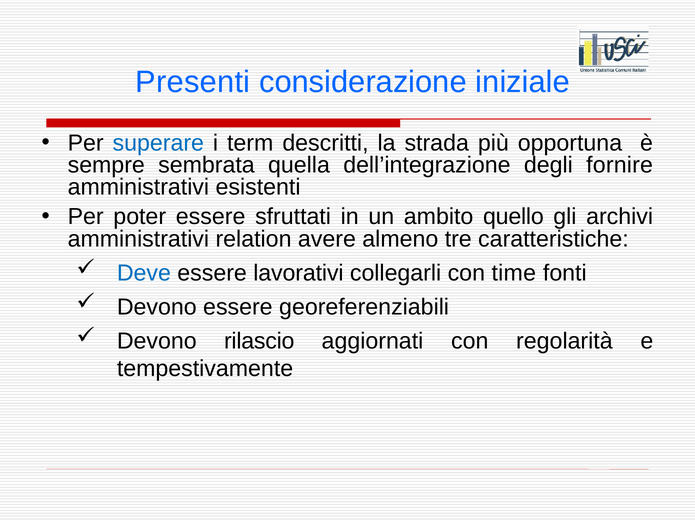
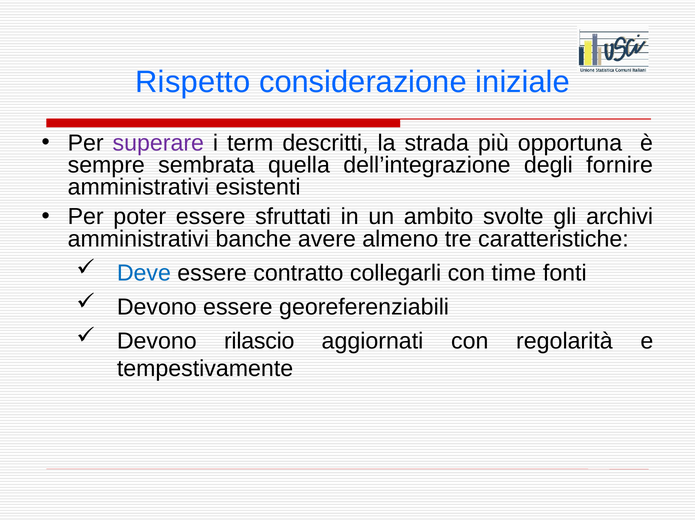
Presenti: Presenti -> Rispetto (193, 82)
superare colour: blue -> purple (158, 143)
quello: quello -> svolte (513, 217)
relation: relation -> banche (254, 239)
lavorativi: lavorativi -> contratto (298, 273)
